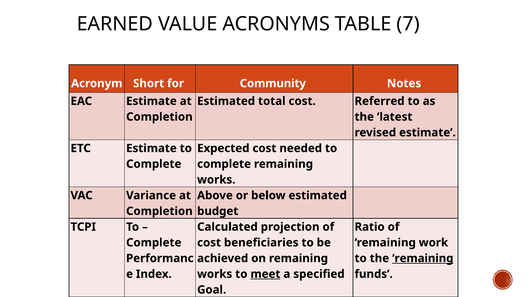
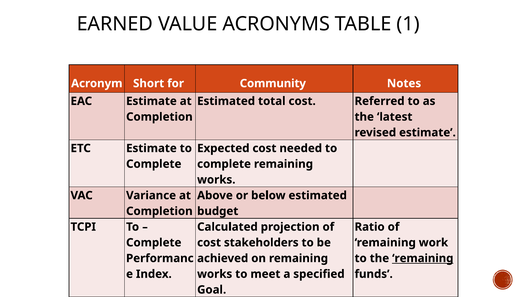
7: 7 -> 1 (408, 24)
beneficiaries: beneficiaries -> stakeholders (261, 242)
meet underline: present -> none (265, 274)
